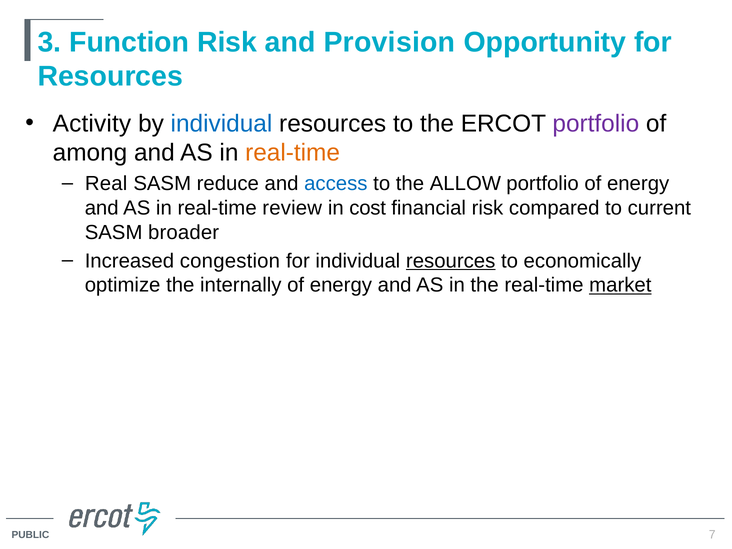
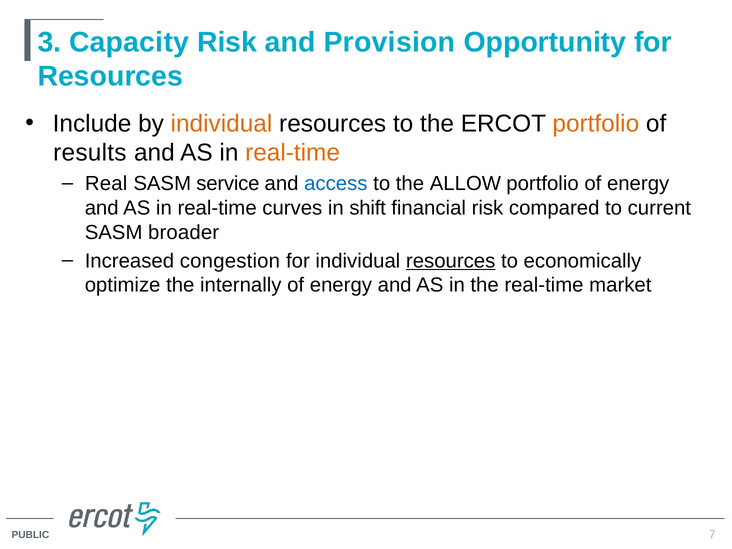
Function: Function -> Capacity (129, 42)
Activity: Activity -> Include (92, 124)
individual colour: blue -> orange (221, 124)
portfolio colour: purple -> orange (596, 124)
among: among -> results (90, 153)
reduce: reduce -> service (228, 184)
review: review -> curves (292, 208)
cost: cost -> shift (368, 208)
market underline: present -> none (620, 285)
